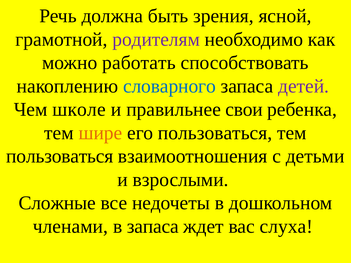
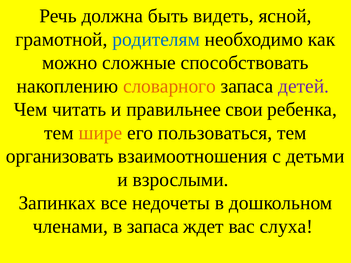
зрения: зрения -> видеть (223, 16)
родителям colour: purple -> blue (156, 39)
работать: работать -> сложные (139, 63)
словарного colour: blue -> orange (169, 86)
школе: школе -> читать (79, 110)
пользоваться: пользоваться -> организовать (60, 156)
Сложные: Сложные -> Запинках (57, 203)
